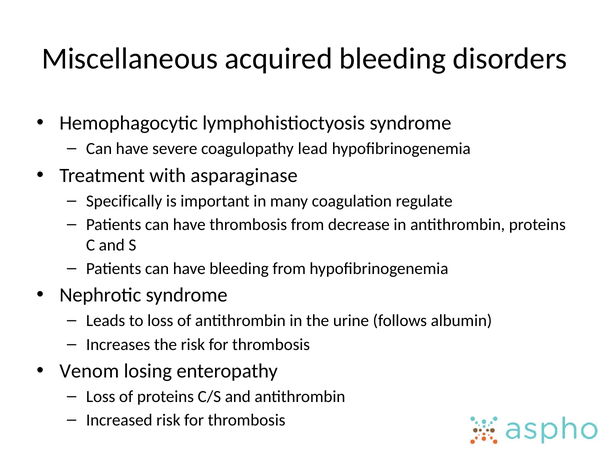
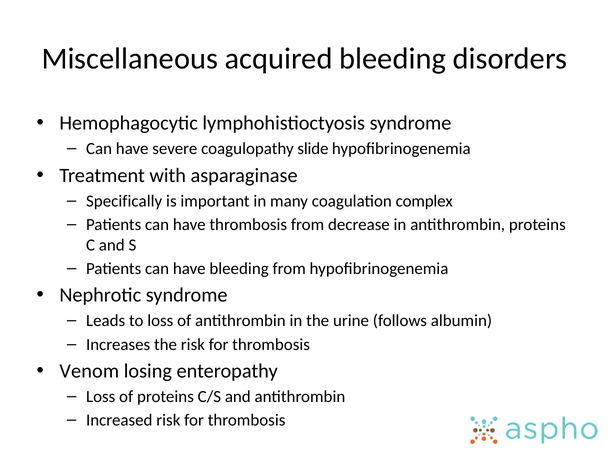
lead: lead -> slide (313, 149)
regulate: regulate -> complex (424, 201)
